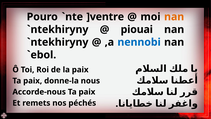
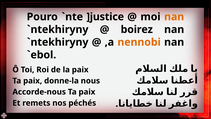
]ventre: ]ventre -> ]justice (105, 17)
piouai: piouai -> boirez (137, 29)
nennobi colour: blue -> orange (139, 42)
